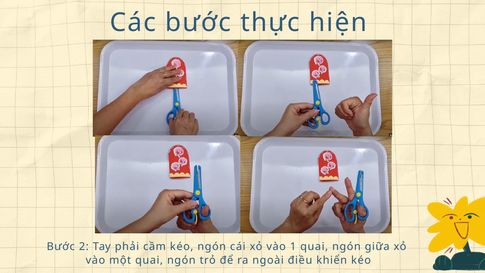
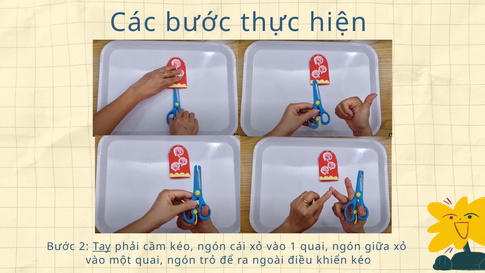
Tay underline: none -> present (102, 247)
